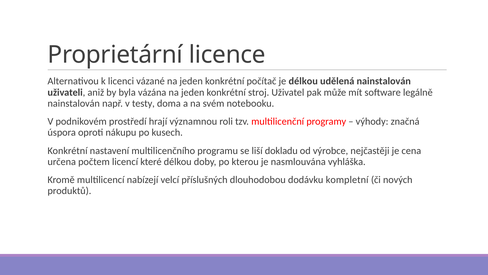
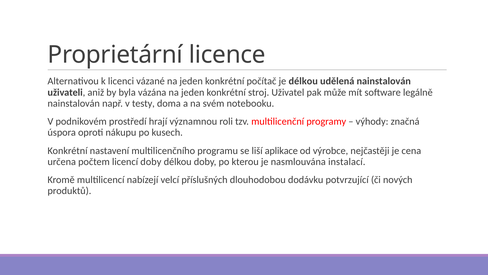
dokladu: dokladu -> aplikace (281, 150)
licencí které: které -> doby (151, 161)
vyhláška: vyhláška -> instalací (347, 161)
kompletní: kompletní -> potvrzující (347, 179)
